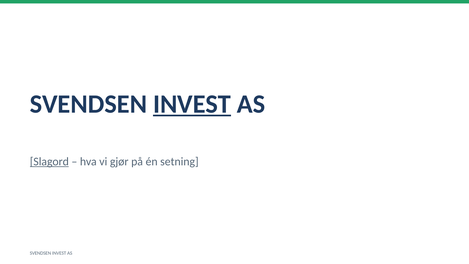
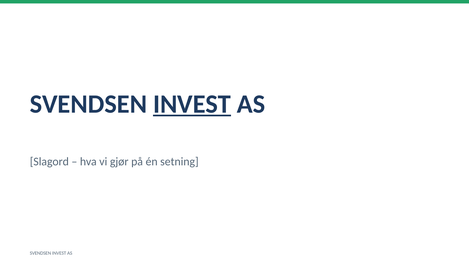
Slagord underline: present -> none (49, 162)
